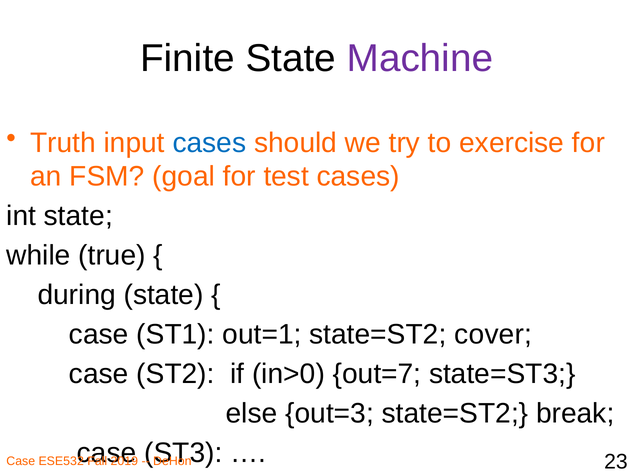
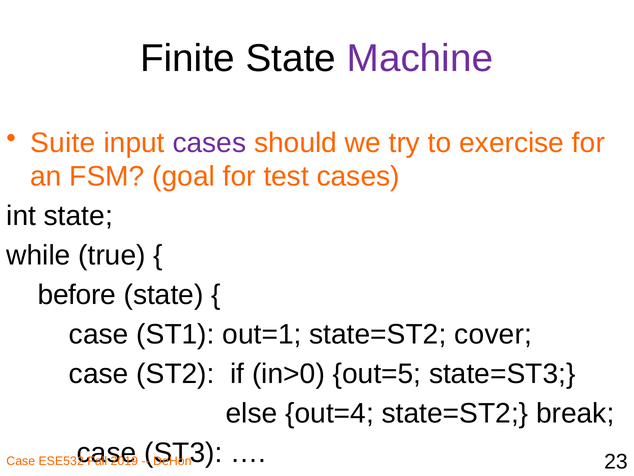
Truth: Truth -> Suite (63, 143)
cases colour: blue -> purple (209, 143)
during: during -> before (77, 295)
out=7: out=7 -> out=5 (377, 374)
out=3: out=3 -> out=4 (330, 413)
